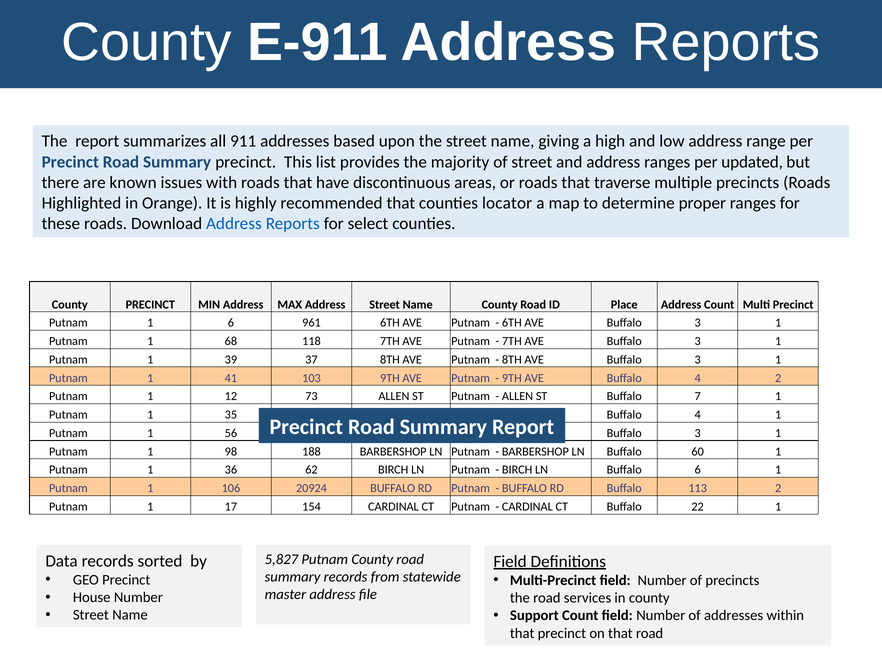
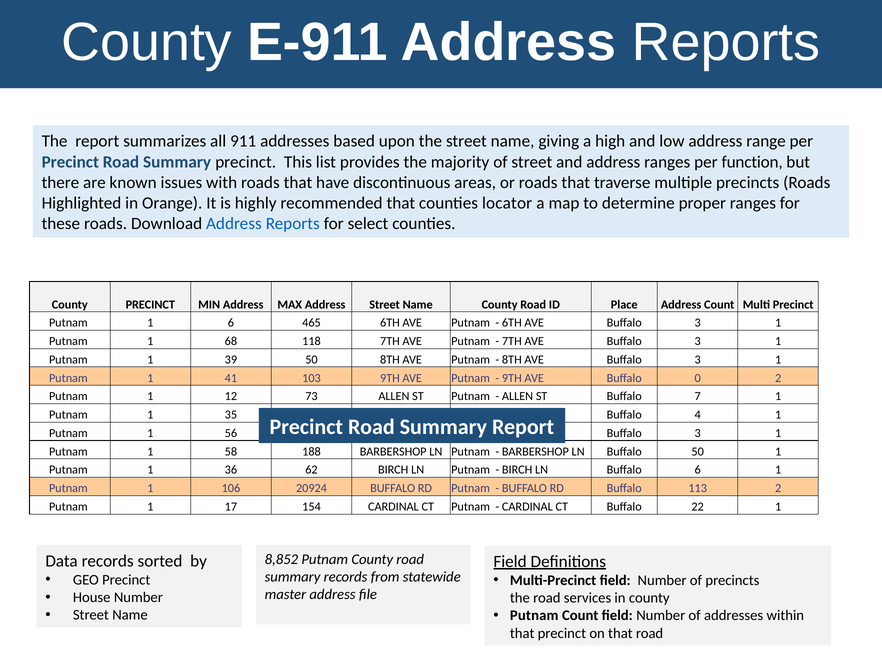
updated: updated -> function (752, 162)
961: 961 -> 465 (312, 323)
39 37: 37 -> 50 (311, 359)
AVE Buffalo 4: 4 -> 0 (698, 378)
98: 98 -> 58 (231, 451)
Buffalo 60: 60 -> 50 (698, 451)
5,827: 5,827 -> 8,852 (281, 559)
Support: Support -> Putnam (534, 615)
